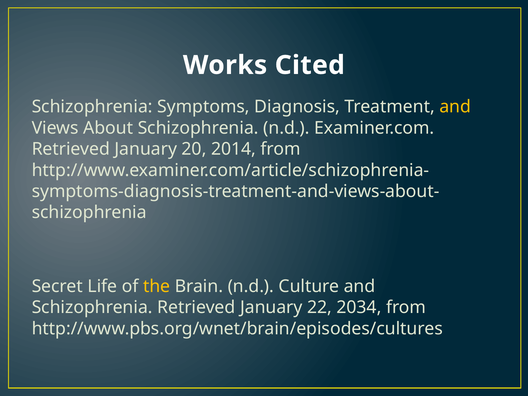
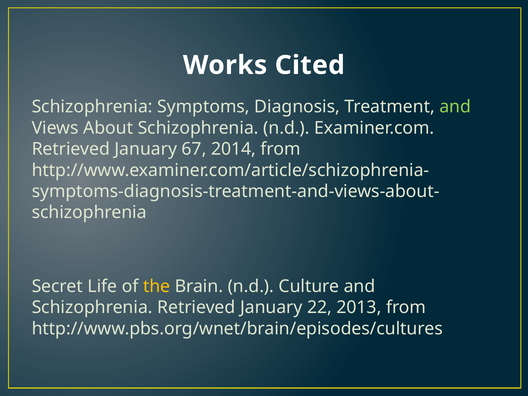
and colour: yellow -> light green (455, 107)
20: 20 -> 67 (194, 149)
2034: 2034 -> 2013 (359, 307)
